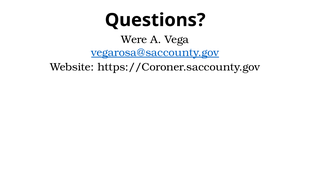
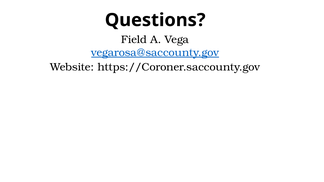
Were: Were -> Field (134, 40)
